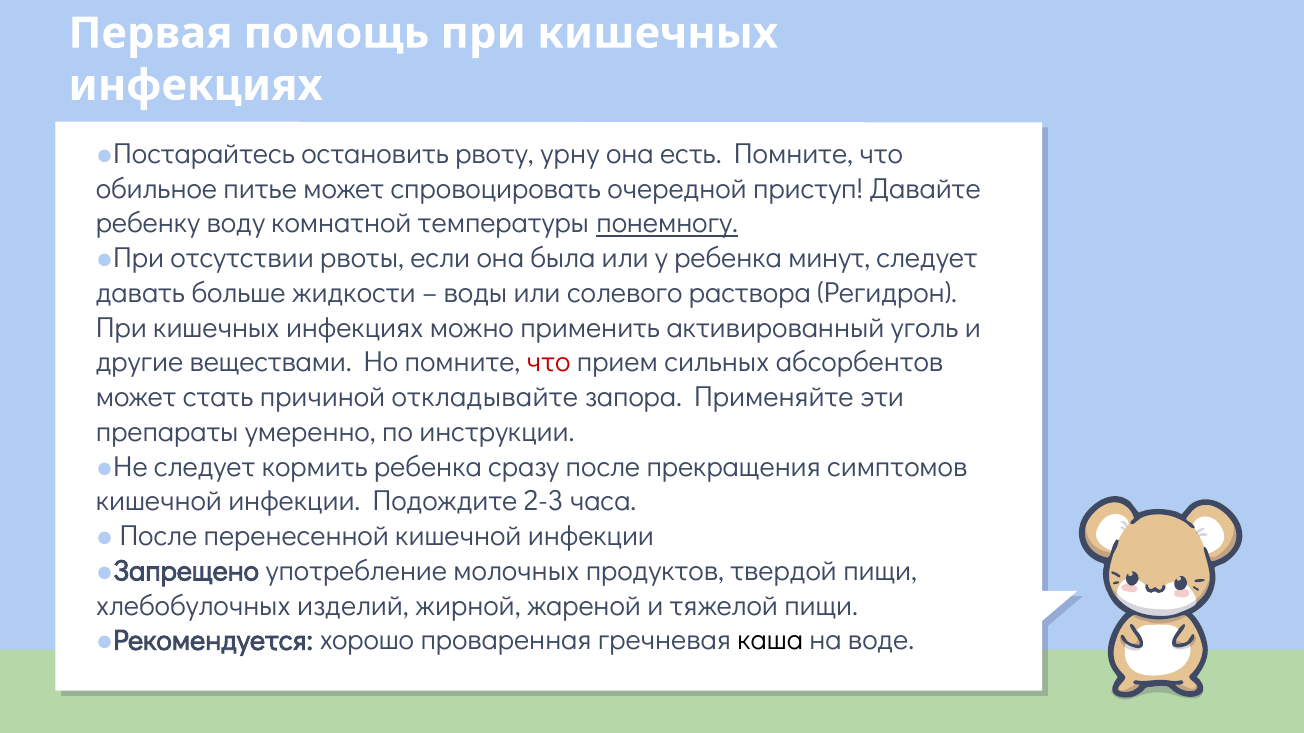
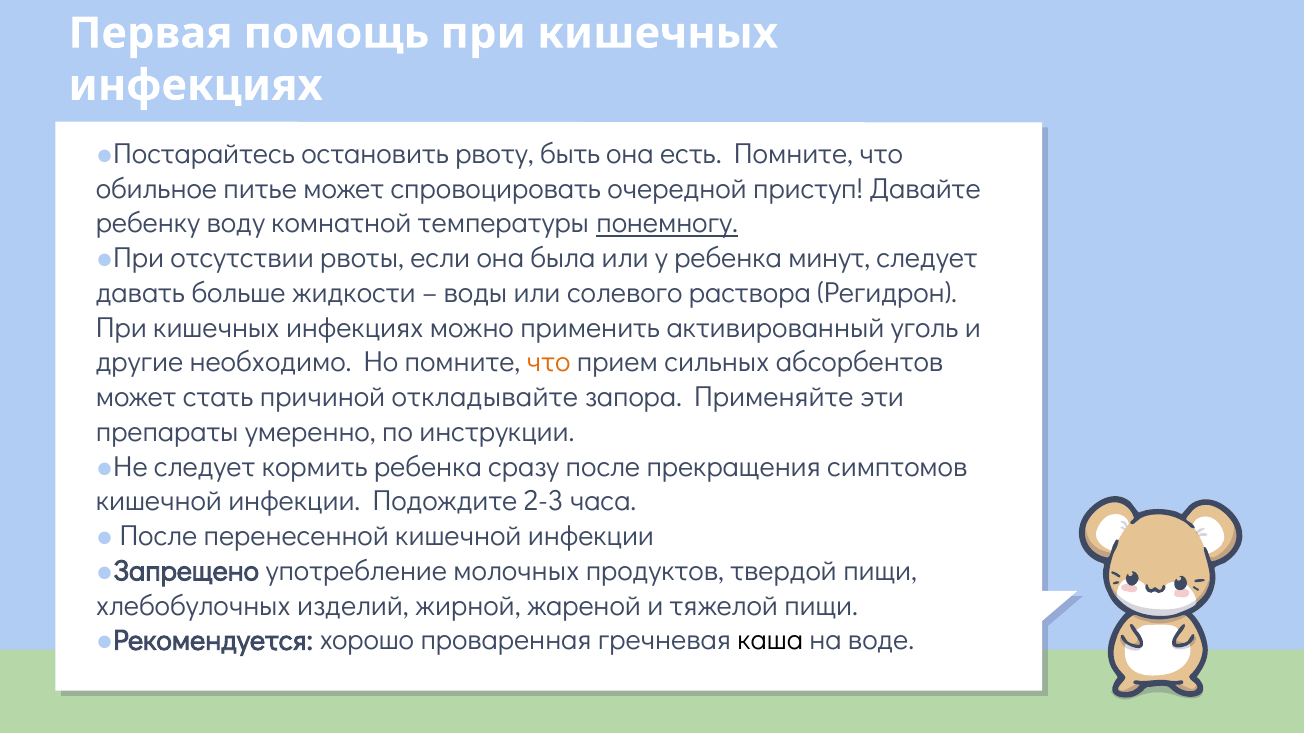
урну: урну -> быть (570, 154)
веществами: веществами -> необходимо (271, 363)
что colour: red -> orange (549, 363)
